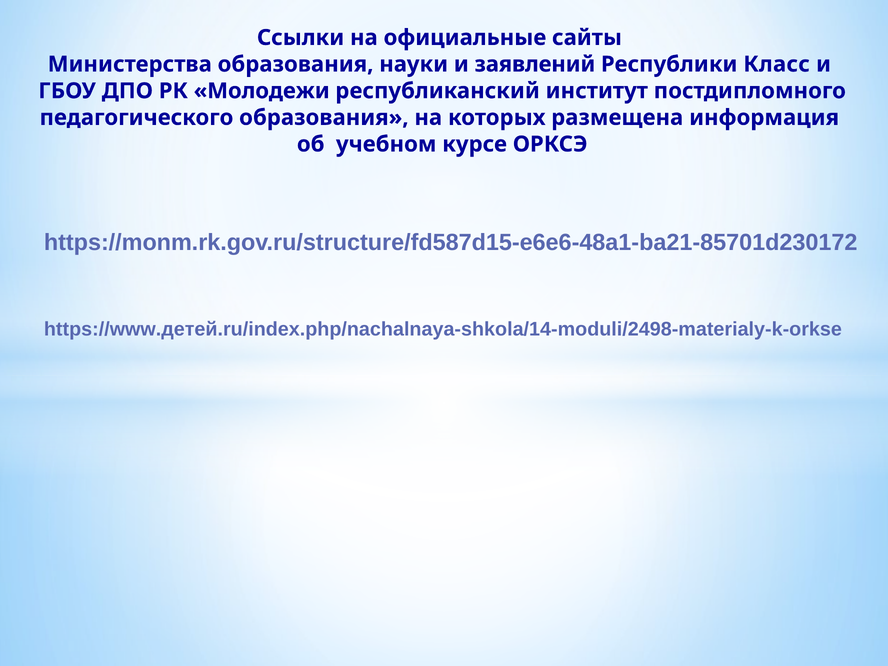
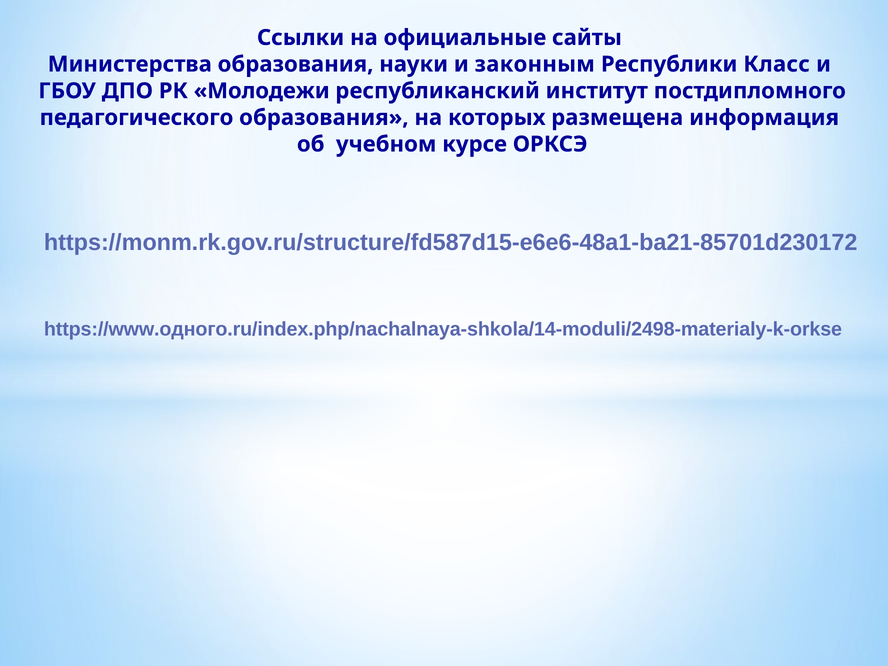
заявлений: заявлений -> законным (535, 64)
https://www.детей.ru/index.php/nachalnaya-shkola/14-moduli/2498-materialy-k-orkse: https://www.детей.ru/index.php/nachalnaya-shkola/14-moduli/2498-materialy-k-orkse -> https://www.одного.ru/index.php/nachalnaya-shkola/14-moduli/2498-materialy-k-orkse (443, 329)
